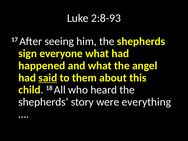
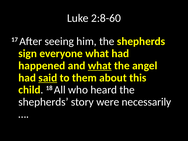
2:8-93: 2:8-93 -> 2:8-60 (106, 18)
what underline: none -> present (100, 66)
everything: everything -> necessarily (146, 102)
